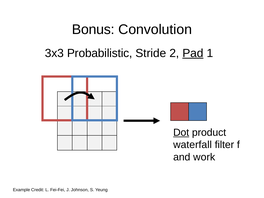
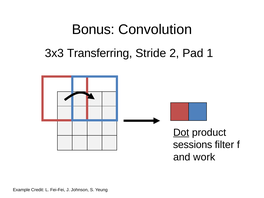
Probabilistic: Probabilistic -> Transferring (100, 53)
Pad underline: present -> none (193, 53)
waterfall: waterfall -> sessions (193, 145)
